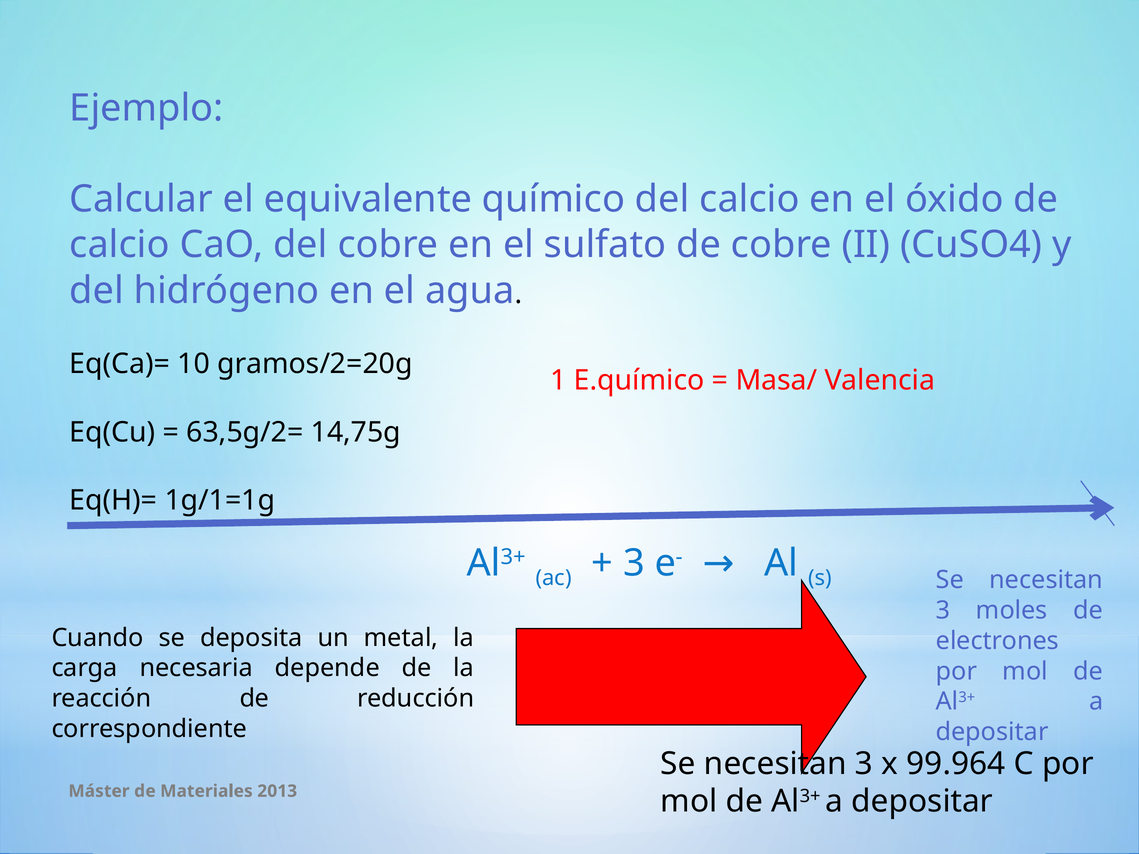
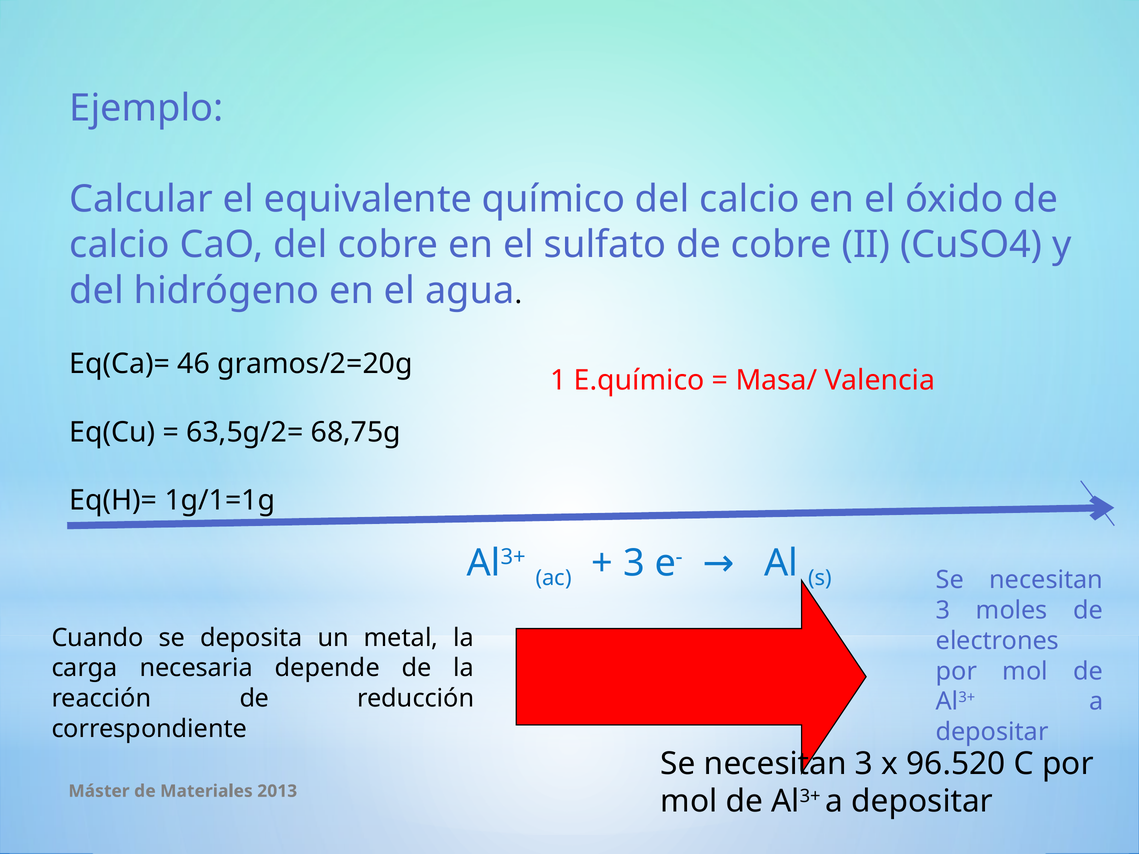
10: 10 -> 46 (194, 364)
14,75g: 14,75g -> 68,75g (356, 432)
99.964: 99.964 -> 96.520 (956, 764)
